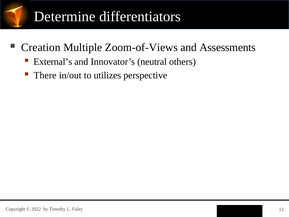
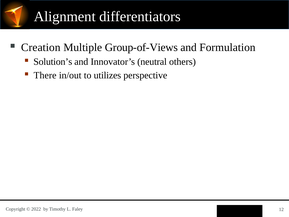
Determine: Determine -> Alignment (65, 16)
Zoom-of-Views: Zoom-of-Views -> Group-of-Views (141, 47)
Assessments: Assessments -> Formulation (228, 47)
External’s: External’s -> Solution’s (53, 62)
